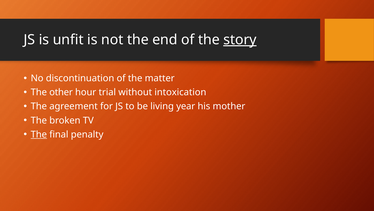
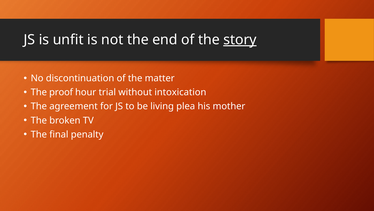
other: other -> proof (61, 92)
year: year -> plea (186, 106)
The underline: present -> none (39, 134)
